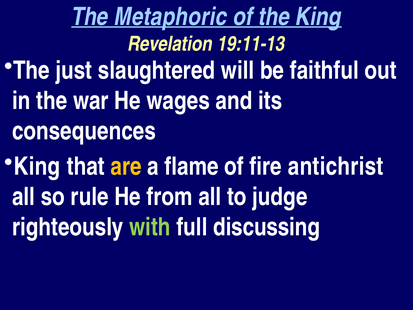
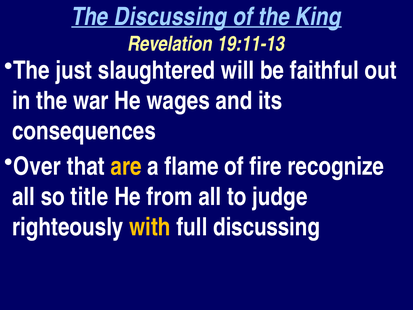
The Metaphoric: Metaphoric -> Discussing (171, 17)
King: King -> Over (37, 166)
antichrist: antichrist -> recognize (336, 166)
rule: rule -> title (90, 197)
with colour: light green -> yellow (150, 227)
